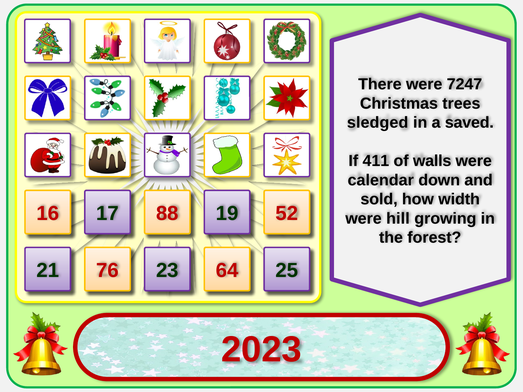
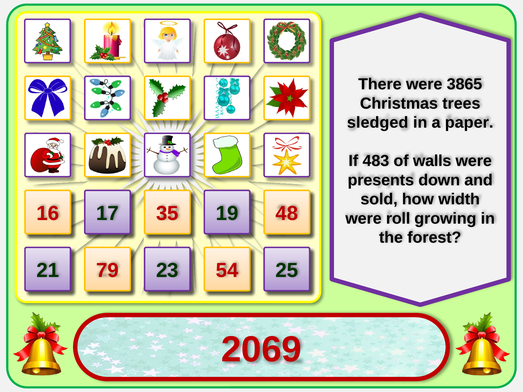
7247: 7247 -> 3865 (464, 84)
saved: saved -> paper (469, 123)
411: 411 -> 483 (376, 161)
calendar: calendar -> presents (381, 180)
88: 88 -> 35 (167, 214)
52: 52 -> 48 (287, 214)
hill: hill -> roll (398, 219)
76: 76 -> 79 (108, 271)
64: 64 -> 54 (227, 271)
2023: 2023 -> 2069 (261, 350)
